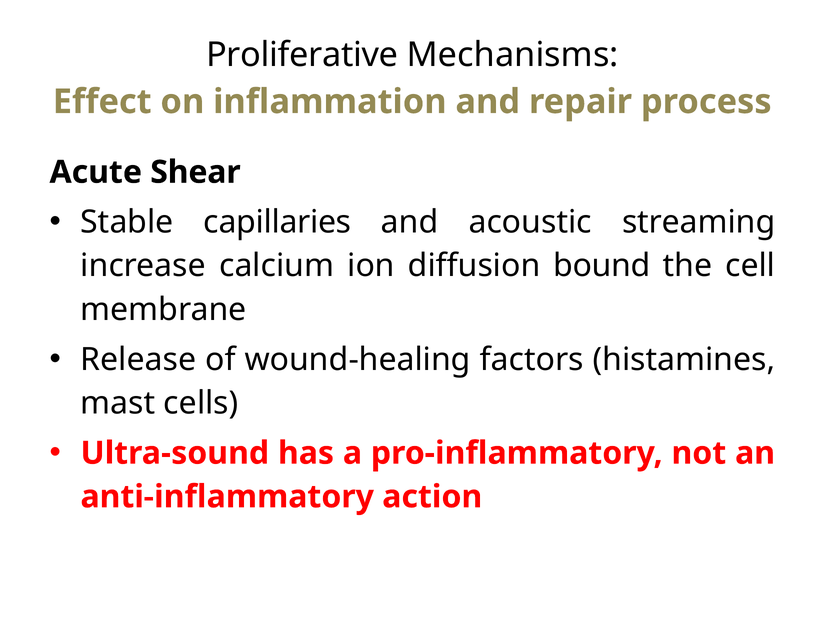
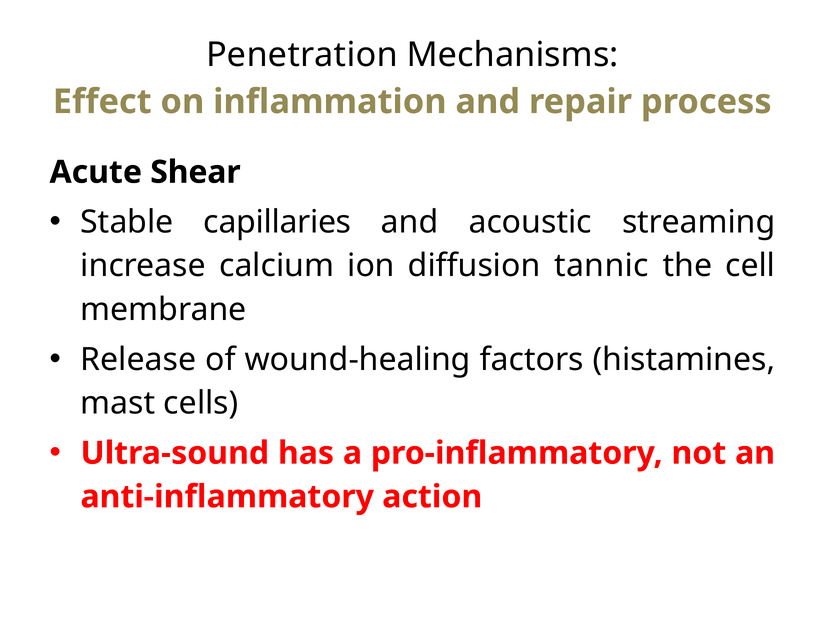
Proliferative: Proliferative -> Penetration (302, 55)
bound: bound -> tannic (601, 266)
